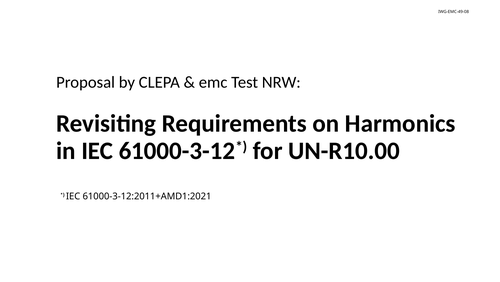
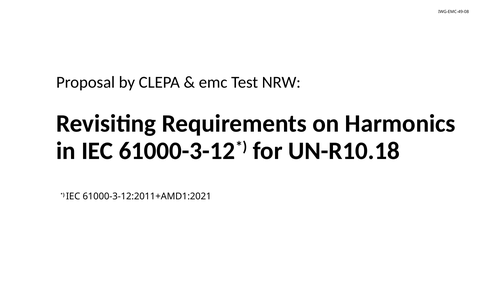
UN-R10.00: UN-R10.00 -> UN-R10.18 (344, 150)
